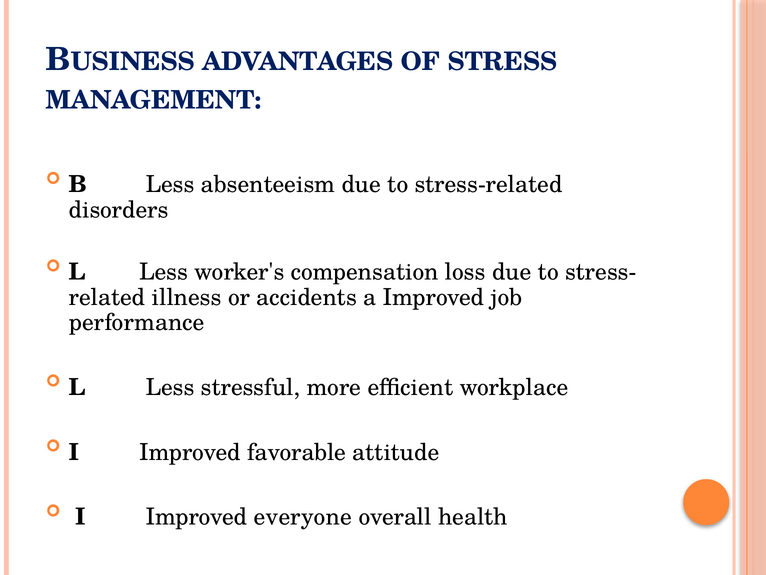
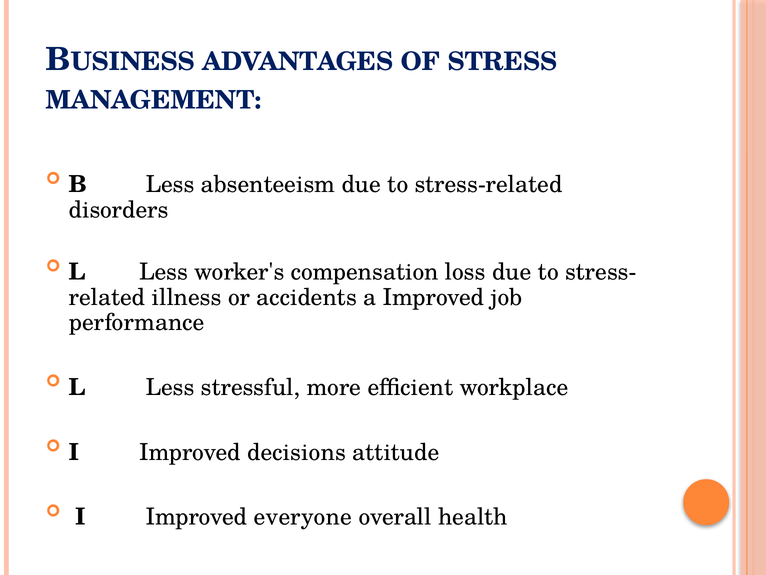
favorable: favorable -> decisions (296, 452)
